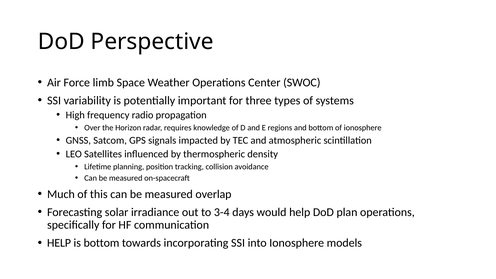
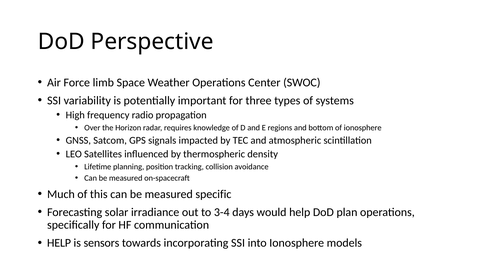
overlap: overlap -> specific (213, 194)
is bottom: bottom -> sensors (101, 243)
